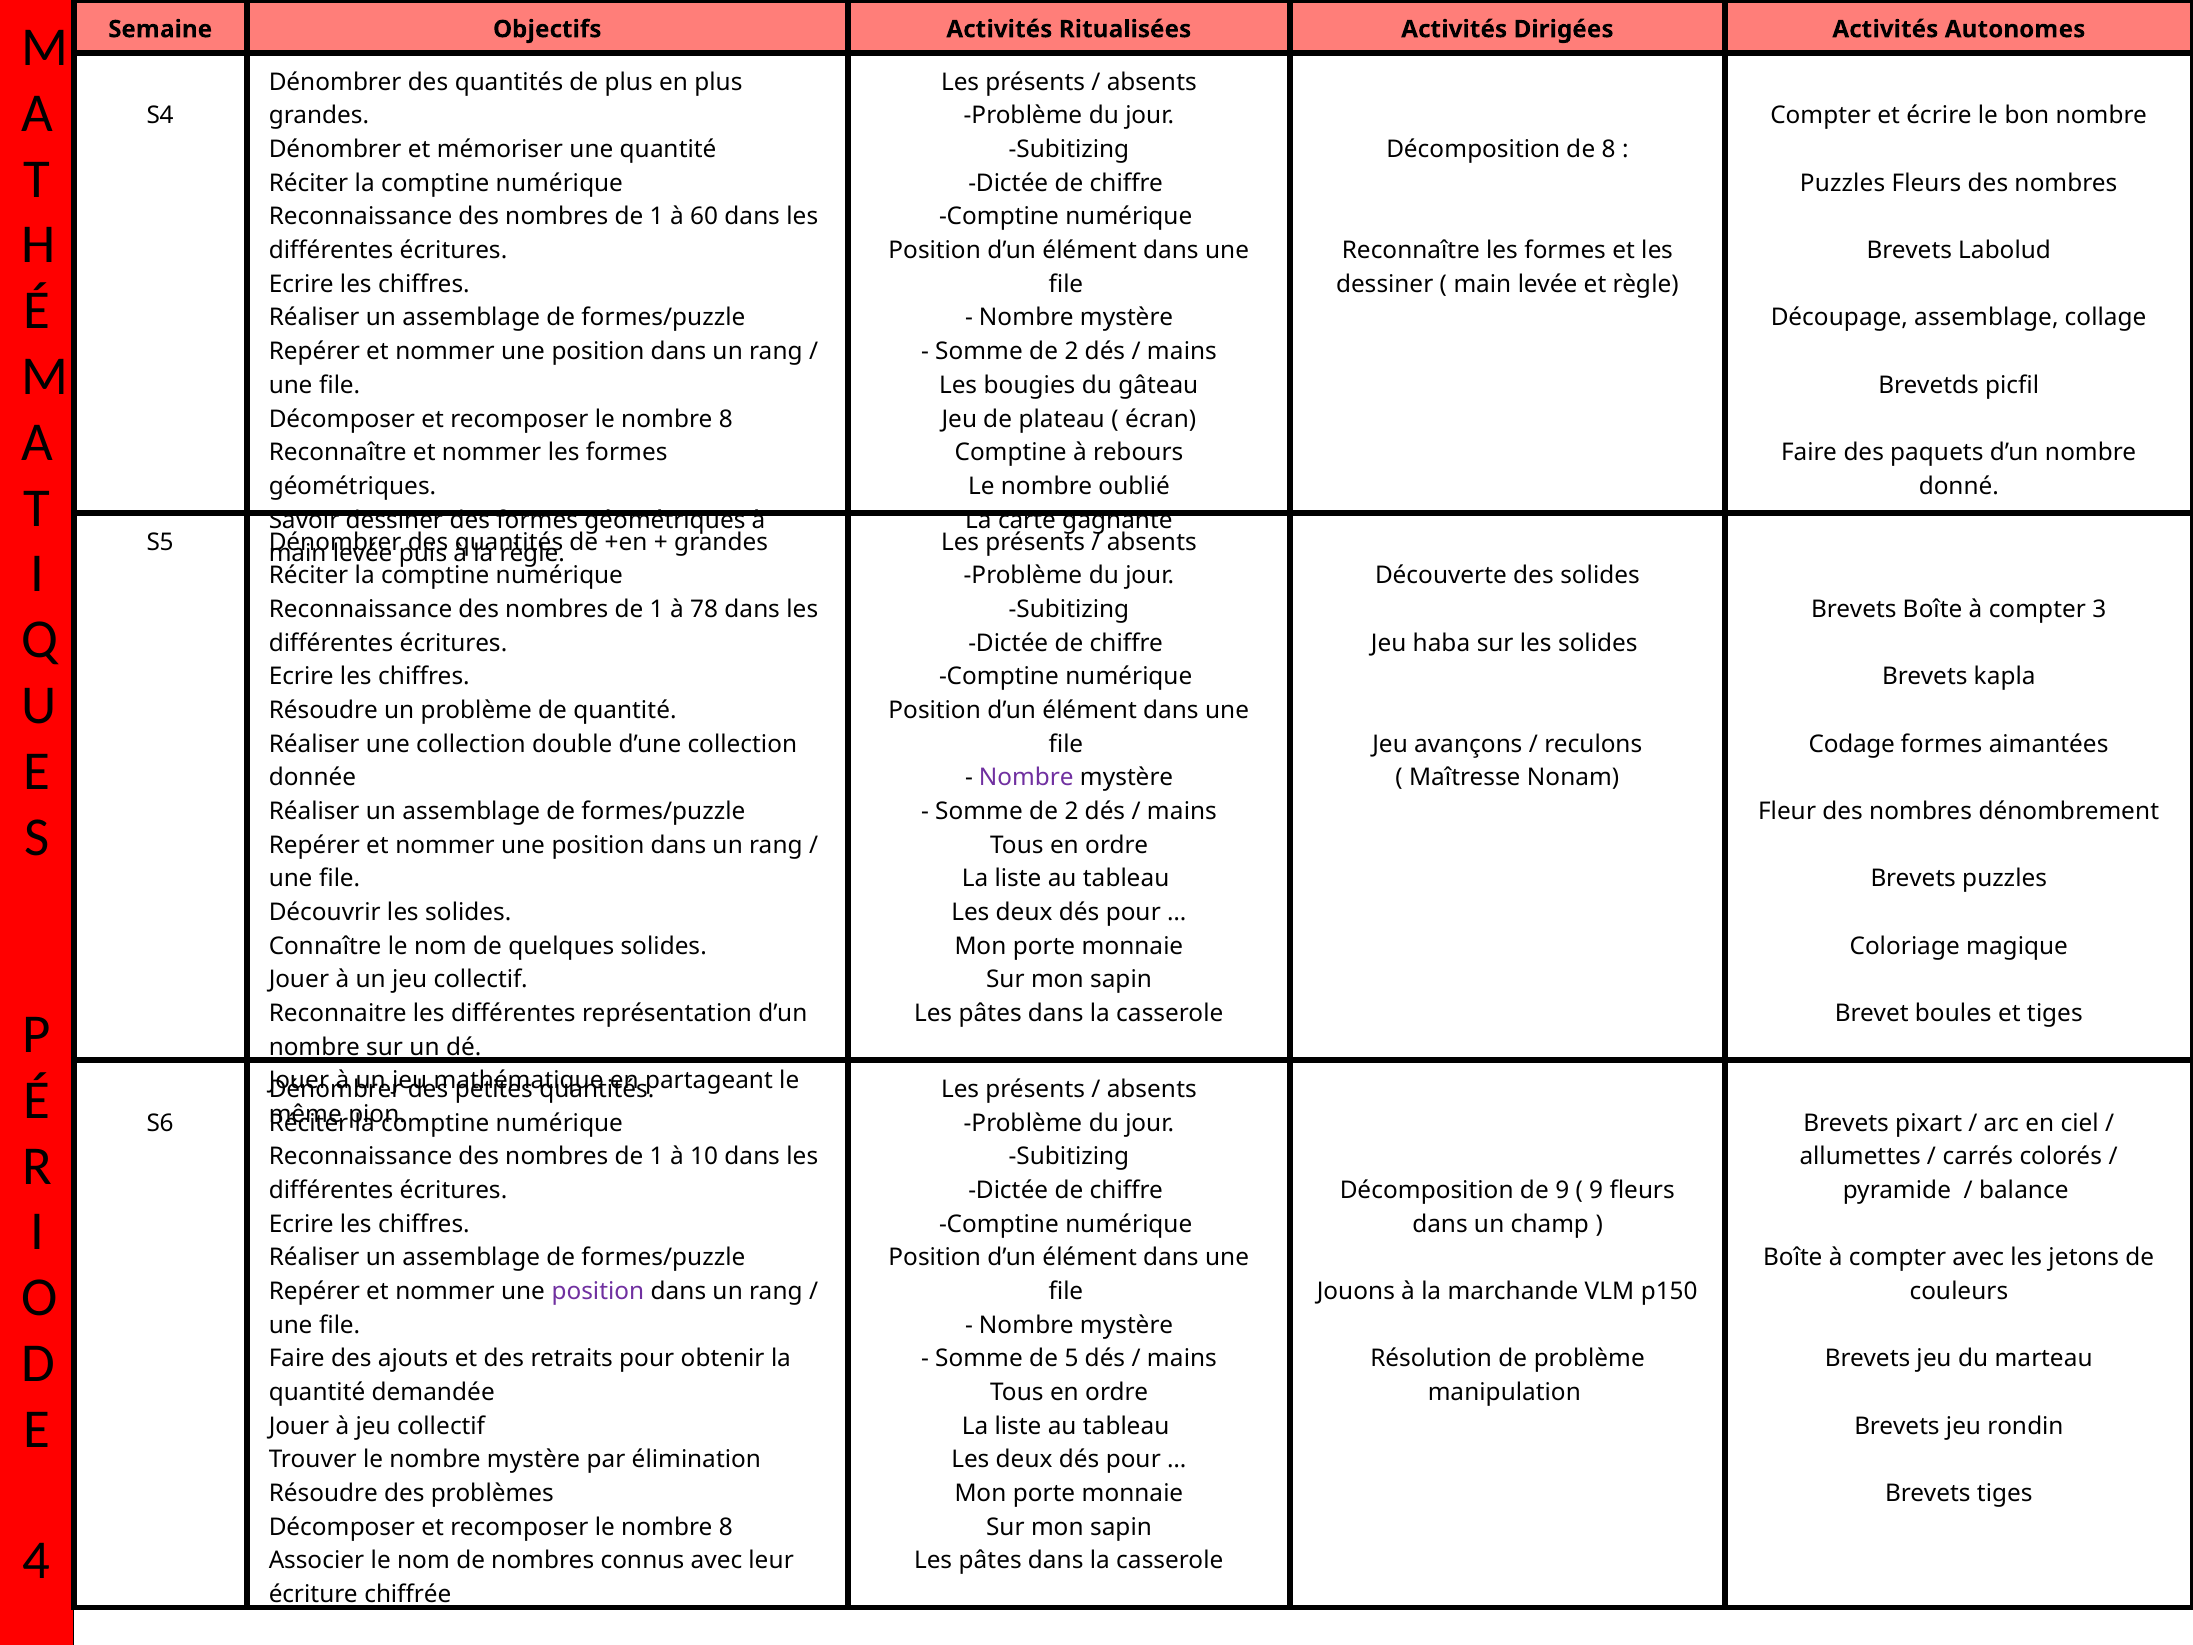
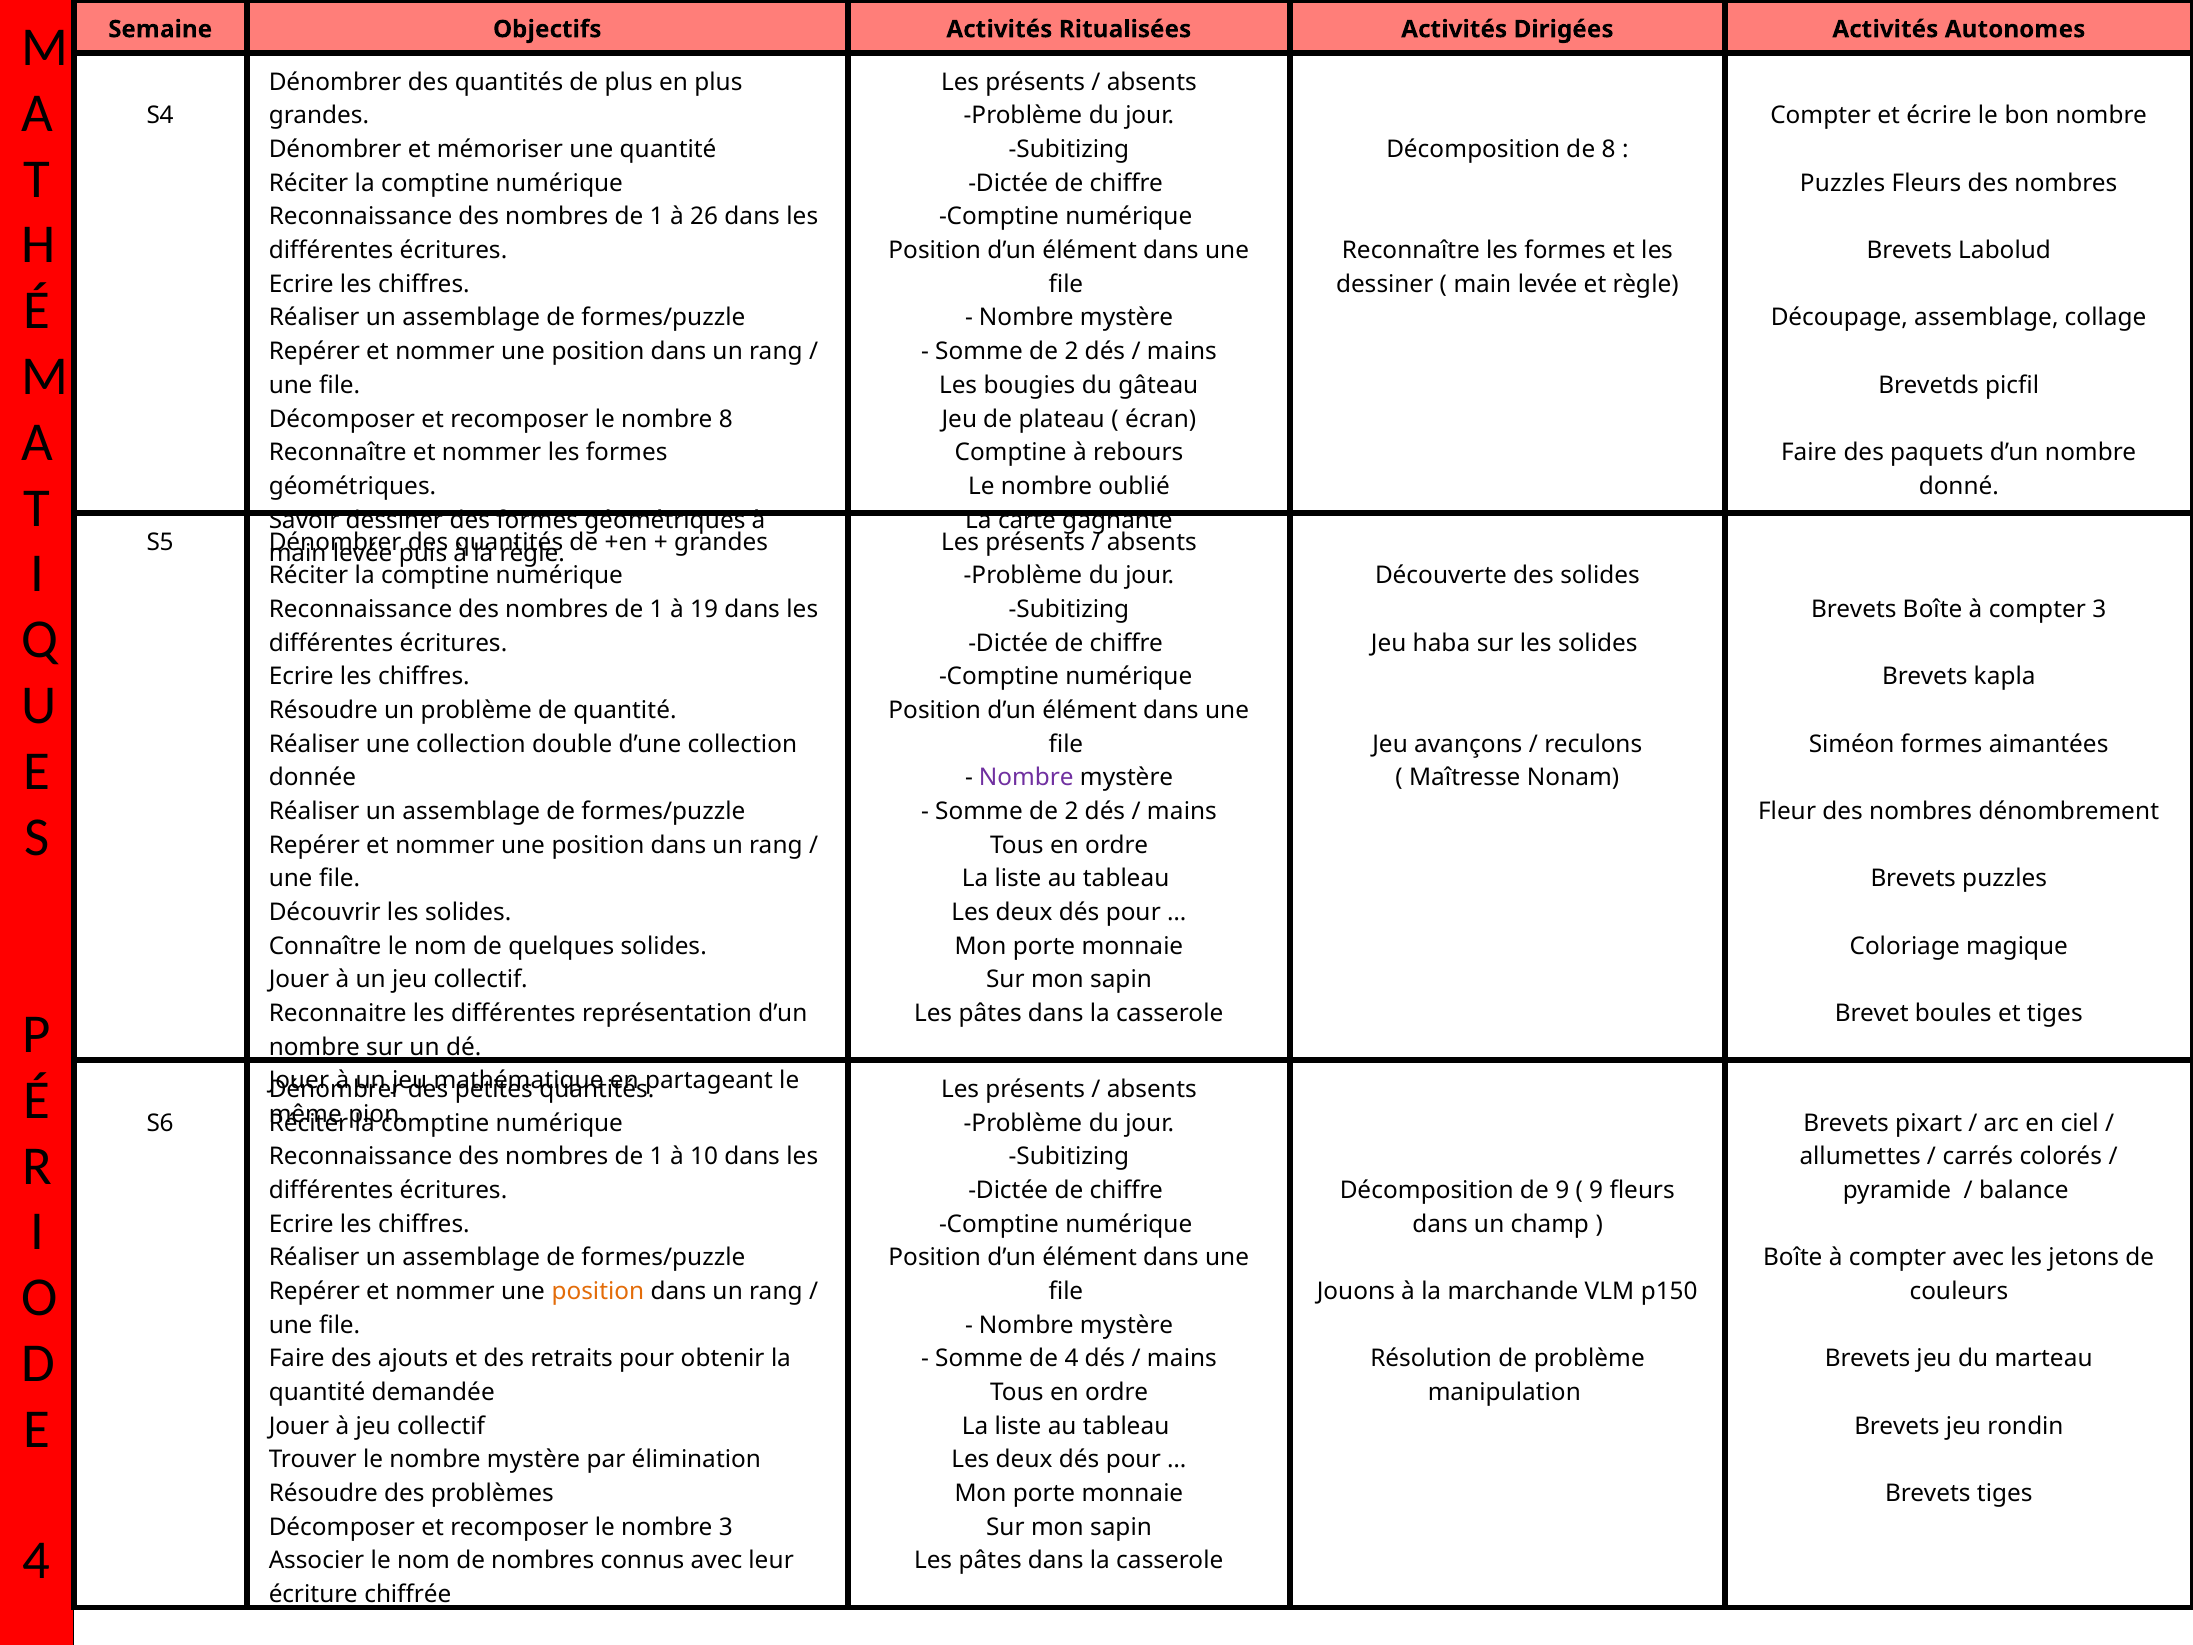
60: 60 -> 26 (704, 217)
78: 78 -> 19 (704, 609)
Codage: Codage -> Siméon (1852, 744)
position colour: purple -> orange (598, 1291)
de 5: 5 -> 4 (1071, 1359)
8: 8 -> 3 (726, 1527)
